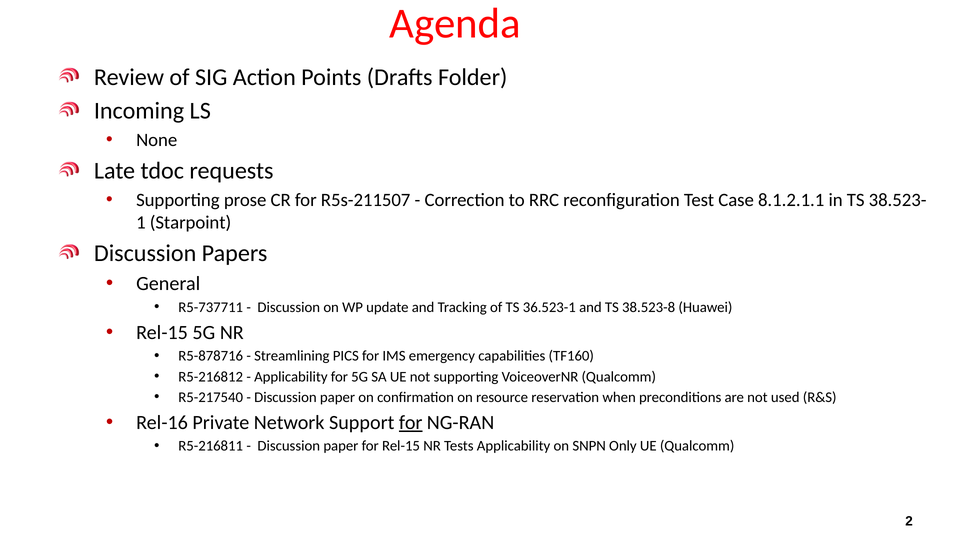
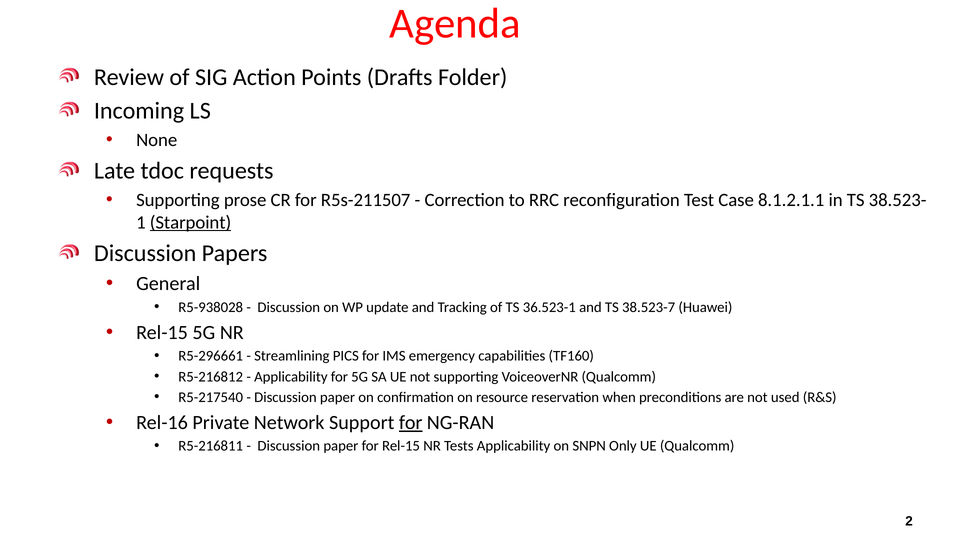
Starpoint underline: none -> present (191, 222)
R5-737711: R5-737711 -> R5-938028 (211, 307)
38.523-8: 38.523-8 -> 38.523-7 (649, 307)
R5-878716: R5-878716 -> R5-296661 (211, 356)
